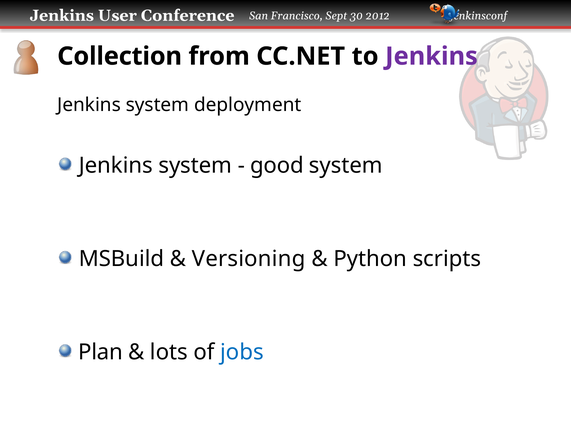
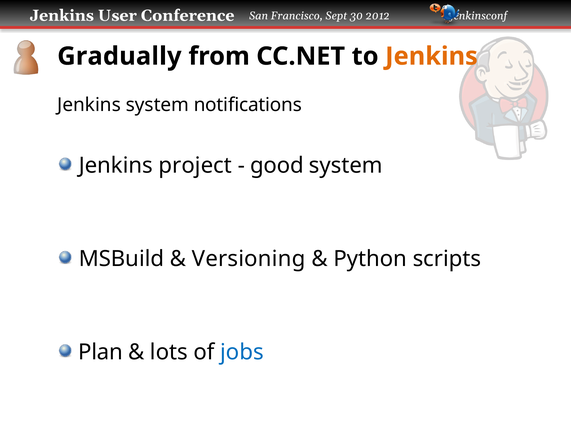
Collection: Collection -> Gradually (119, 56)
Jenkins colour: purple -> orange (431, 56)
deployment: deployment -> notifications (248, 105)
system: system -> project (195, 165)
